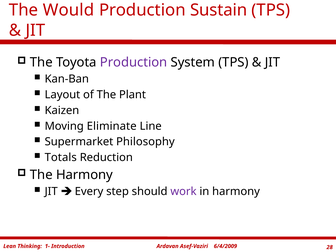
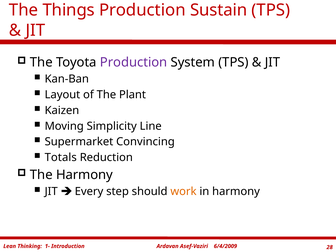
Would: Would -> Things (69, 10)
Eliminate: Eliminate -> Simplicity (112, 126)
Philosophy: Philosophy -> Convincing (145, 142)
work colour: purple -> orange (183, 191)
